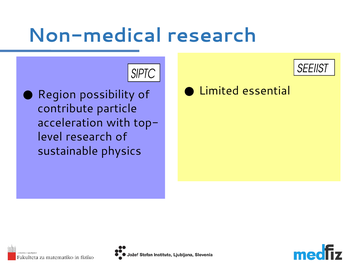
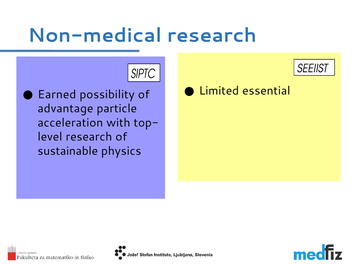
Region: Region -> Earned (57, 95)
contribute: contribute -> advantage (65, 109)
